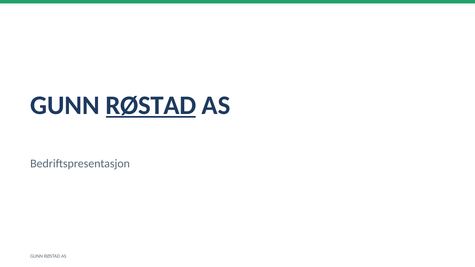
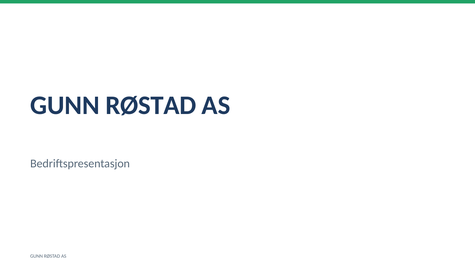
RØSTAD underline: present -> none (151, 105)
